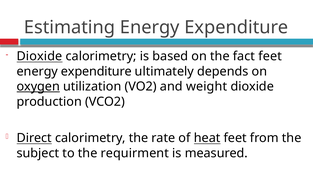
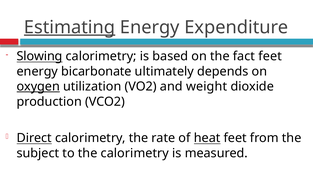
Estimating underline: none -> present (70, 27)
Dioxide: Dioxide -> Slowing (40, 56)
expenditure: expenditure -> bicarbonate (96, 71)
the requirment: requirment -> calorimetry (135, 153)
